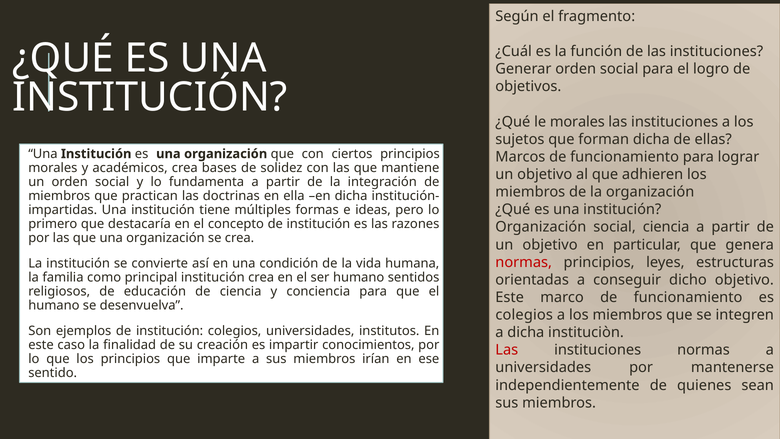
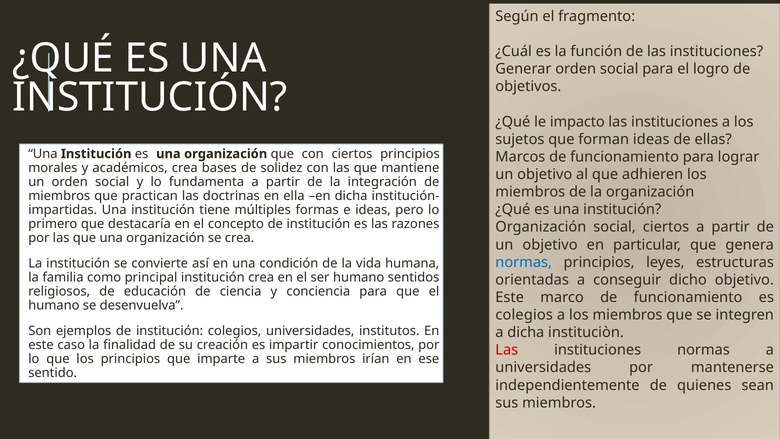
le morales: morales -> impacto (577, 122)
forman dicha: dicha -> ideas (651, 139)
social ciencia: ciencia -> ciertos (666, 227)
normas colour: red -> blue (524, 262)
